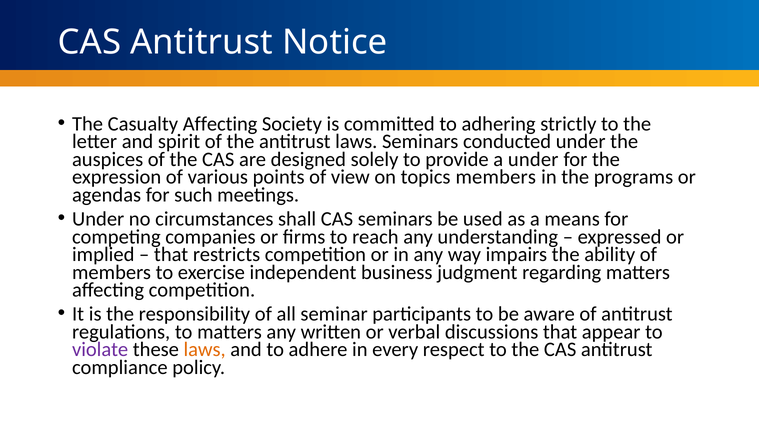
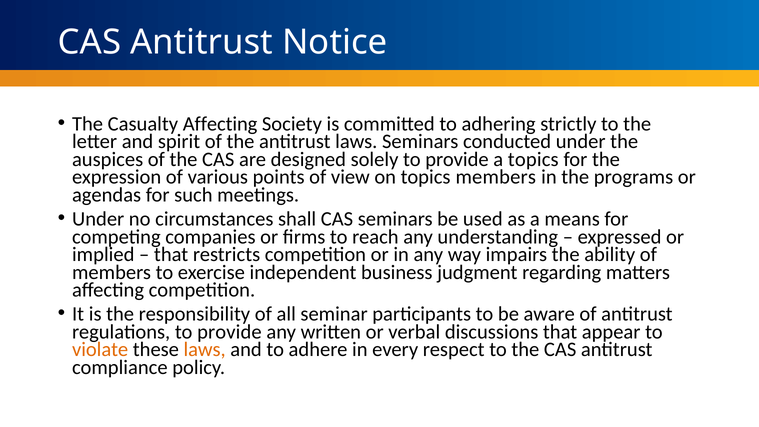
a under: under -> topics (533, 159)
regulations to matters: matters -> provide (229, 332)
violate colour: purple -> orange (100, 350)
